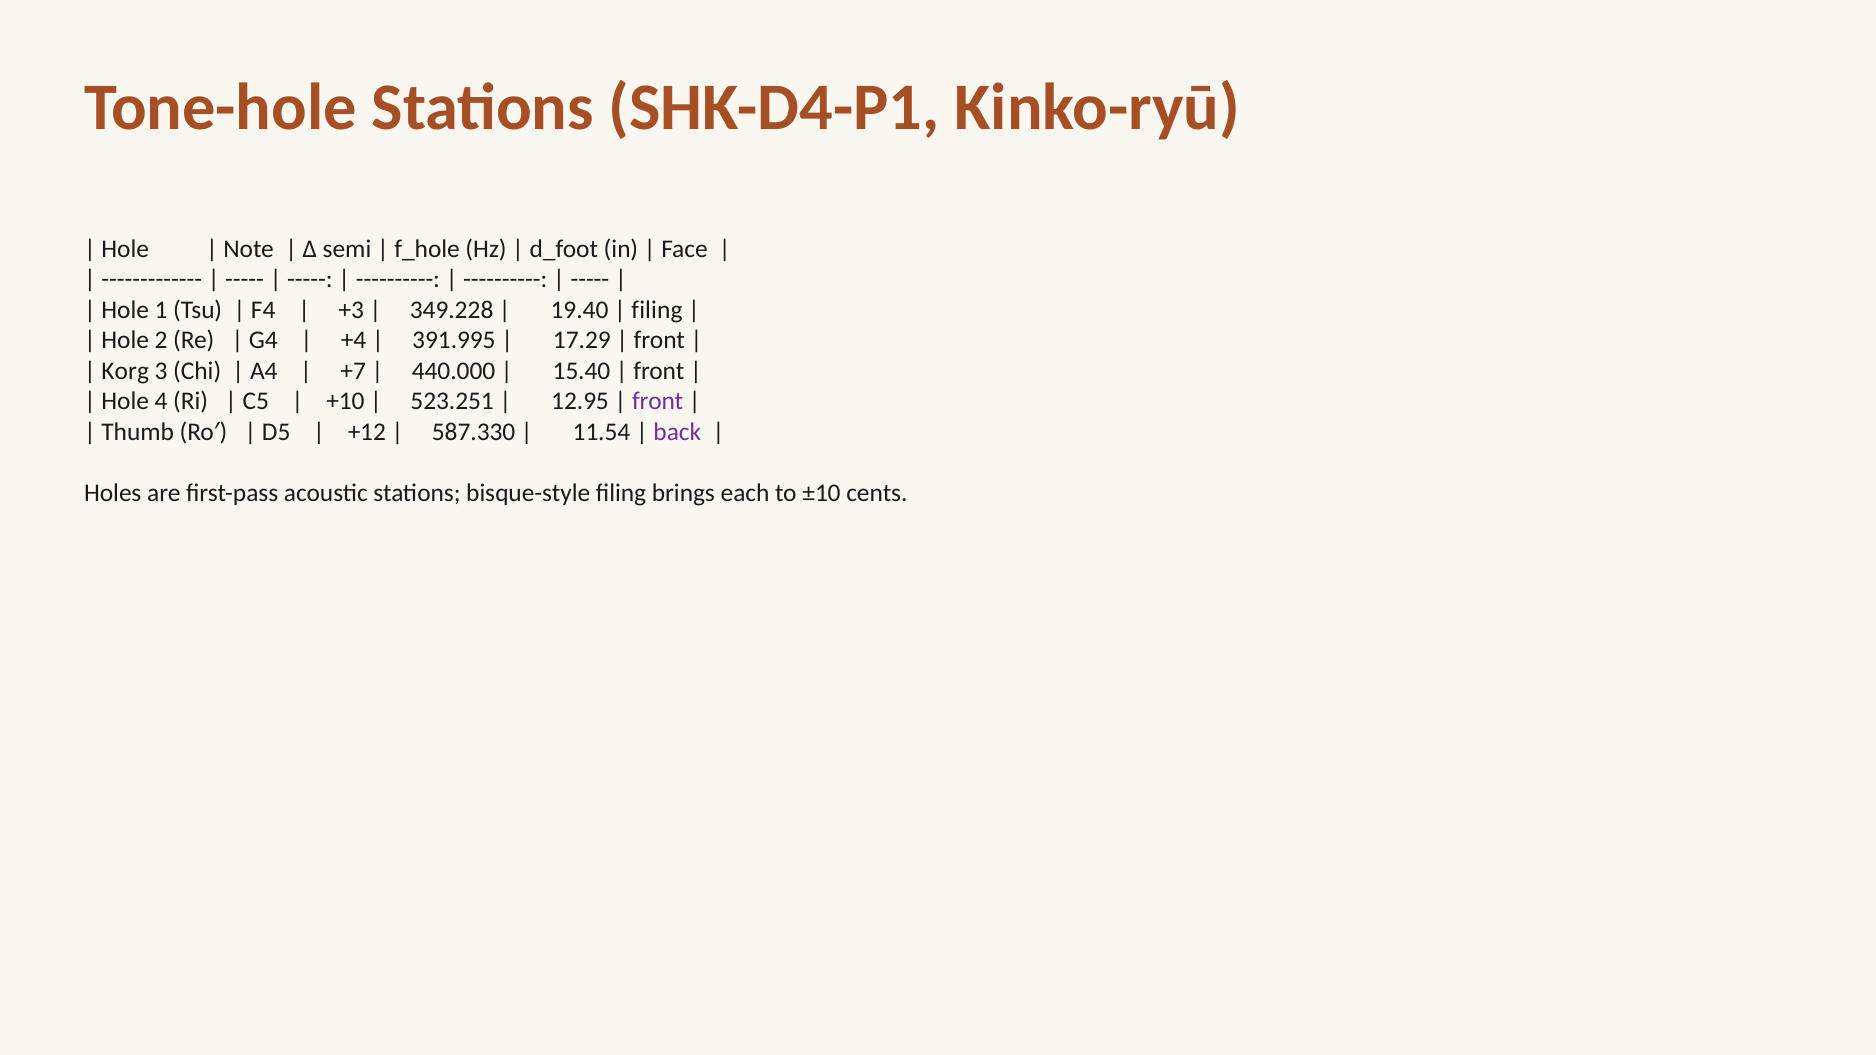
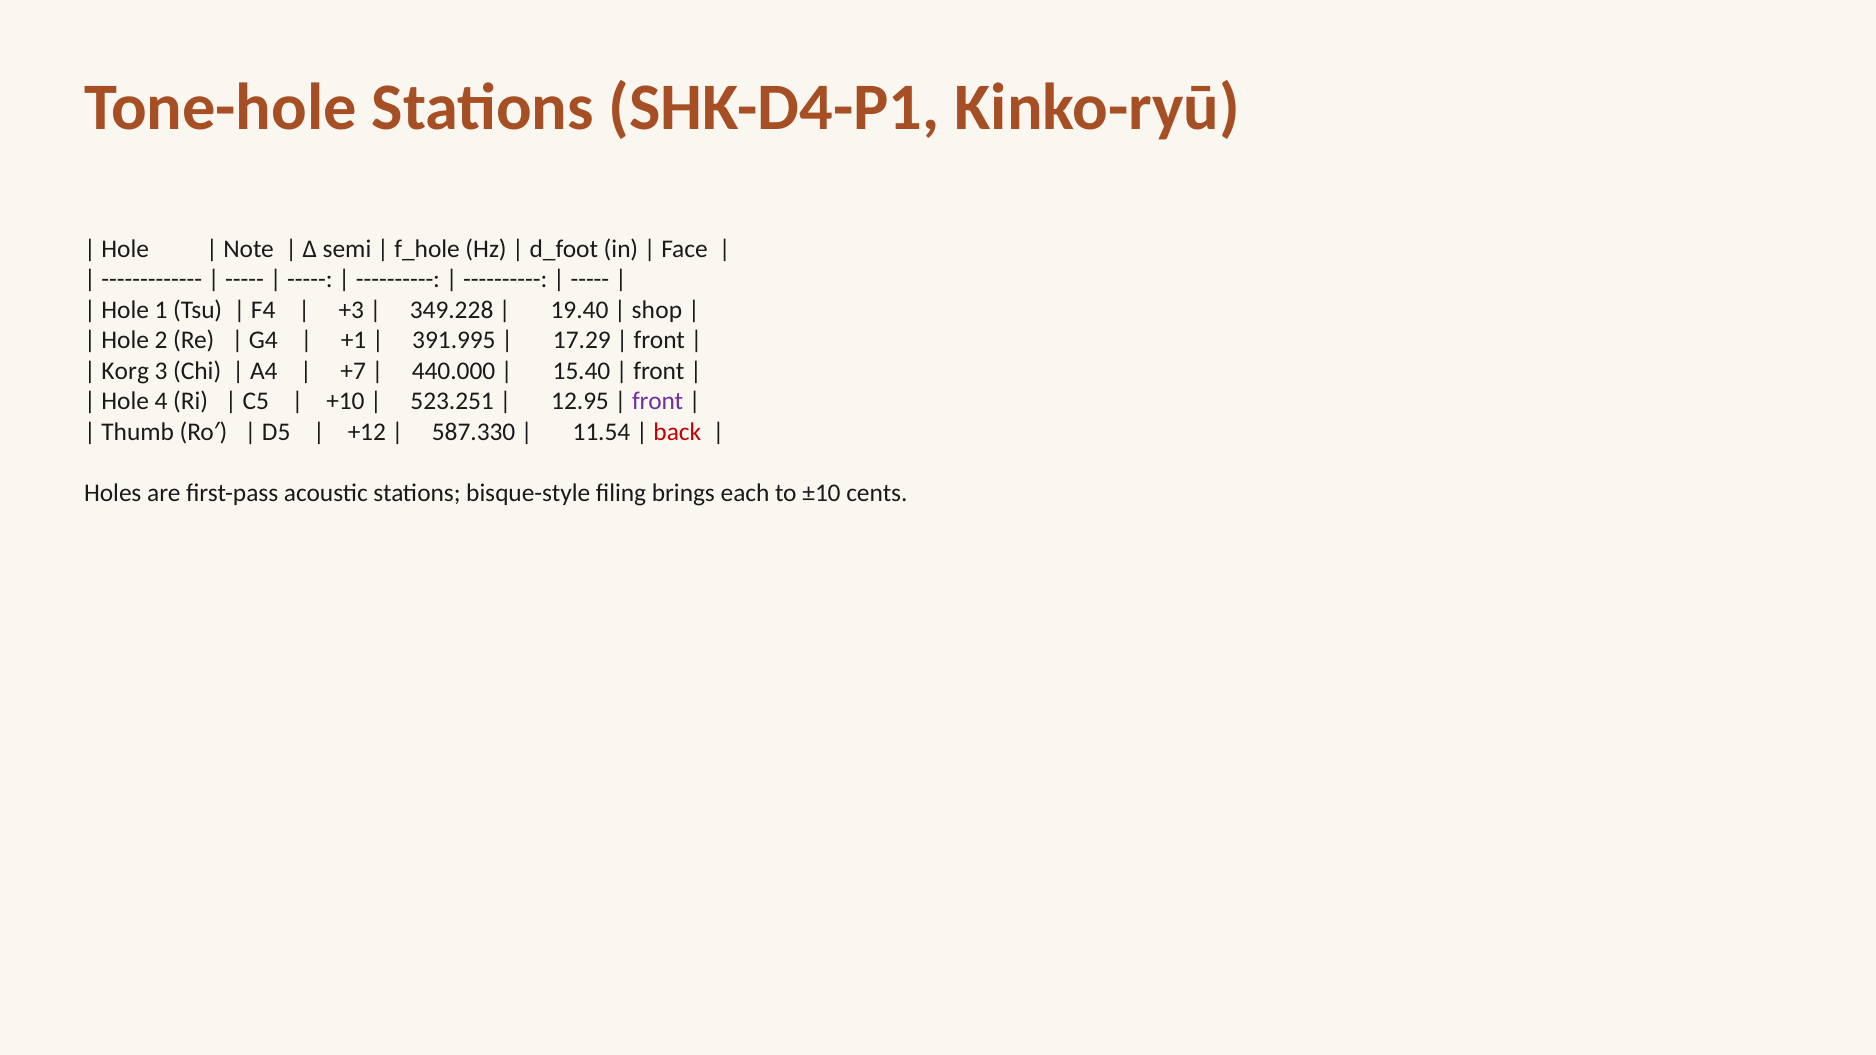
filing: filing -> shop (657, 310)
+4: +4 -> +1 (354, 341)
back colour: purple -> red (677, 432)
